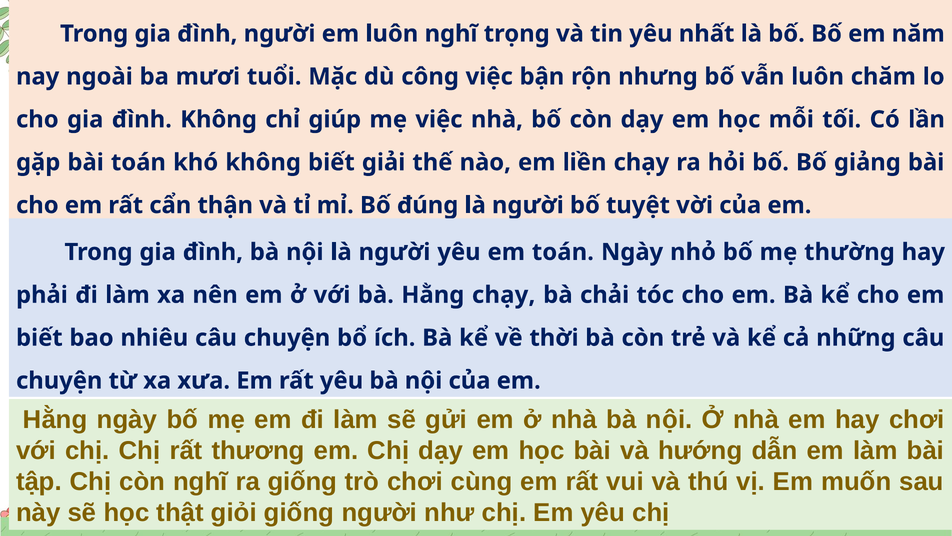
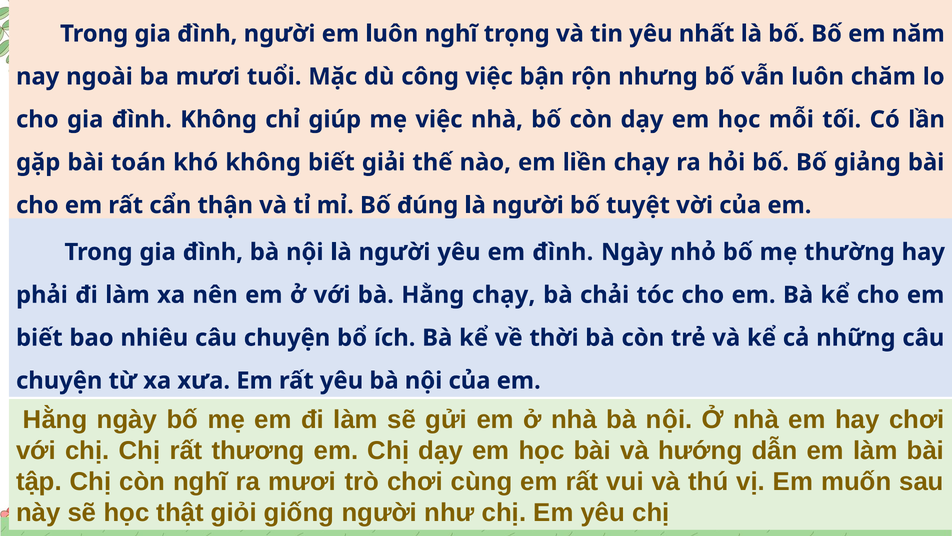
toán: toán -> đình (563, 252)
ra giống: giống -> mươi (302, 481)
